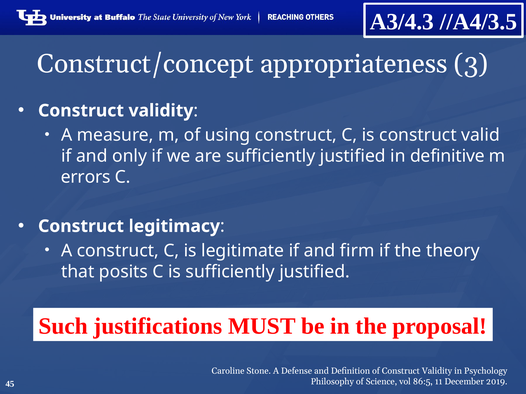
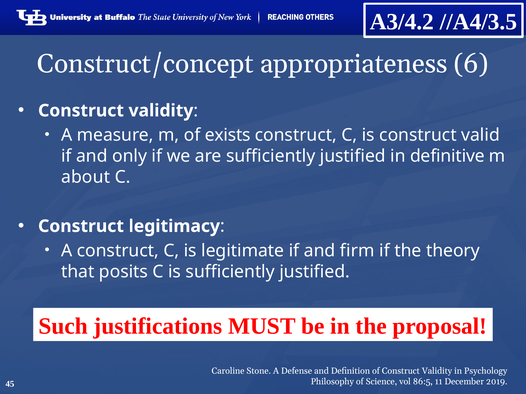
A3/4.3: A3/4.3 -> A3/4.2 (402, 22)
3: 3 -> 6 (471, 64)
using: using -> exists (228, 135)
errors: errors -> about (86, 177)
